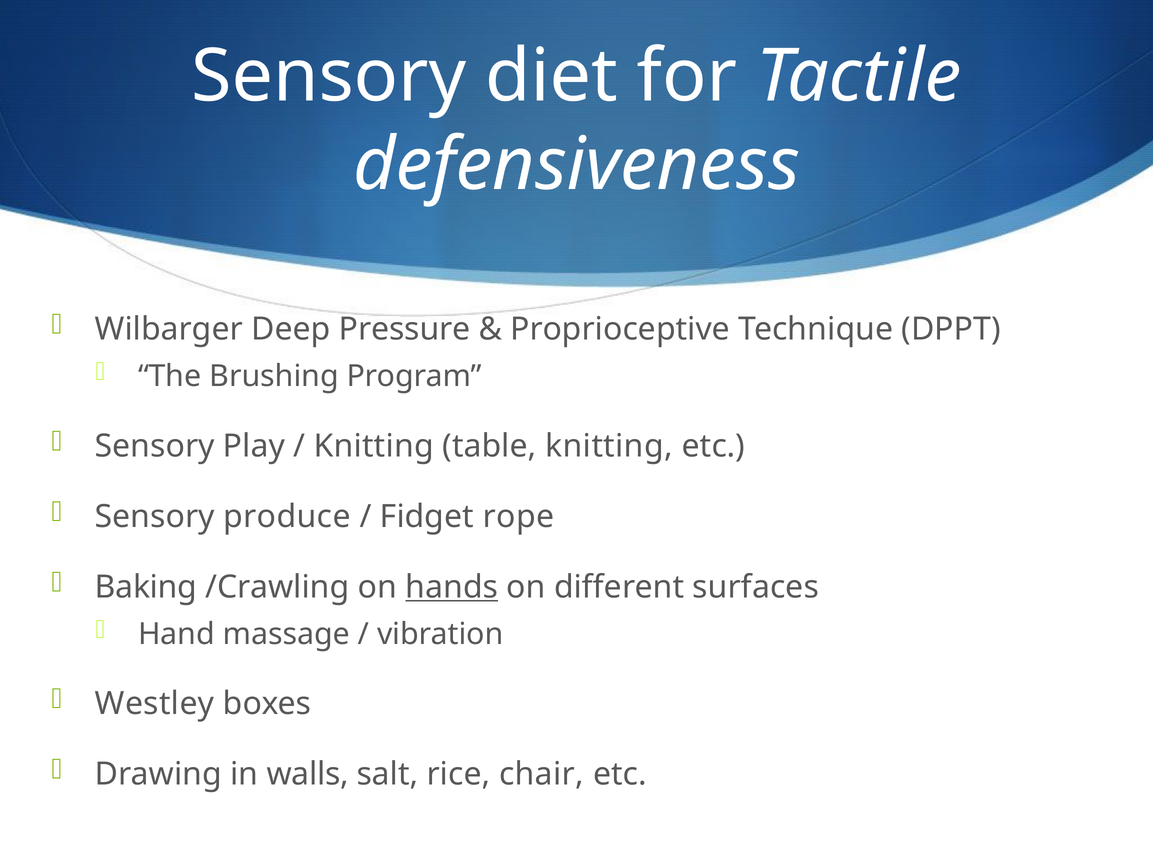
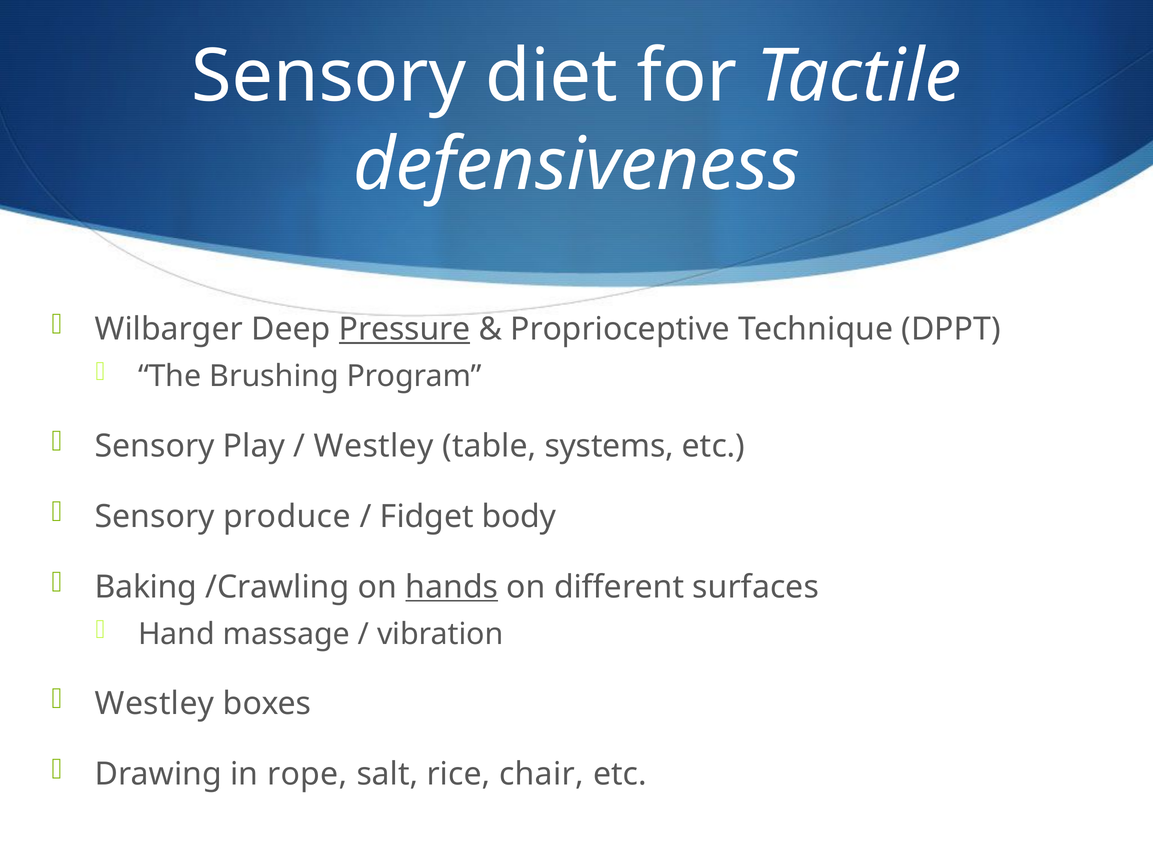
Pressure underline: none -> present (405, 329)
Knitting: Knitting -> Westley (374, 446)
table knitting: knitting -> systems (609, 446)
rope: rope -> body (519, 516)
walls: walls -> rope (307, 774)
